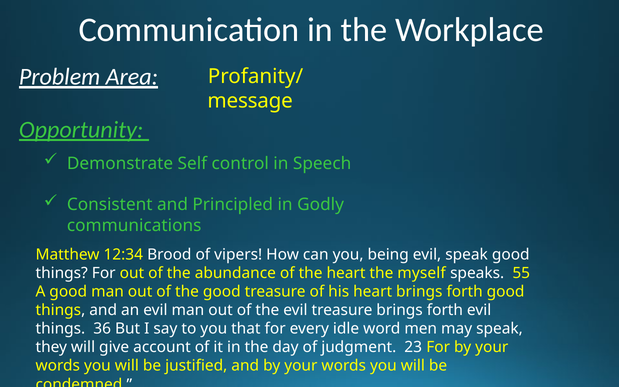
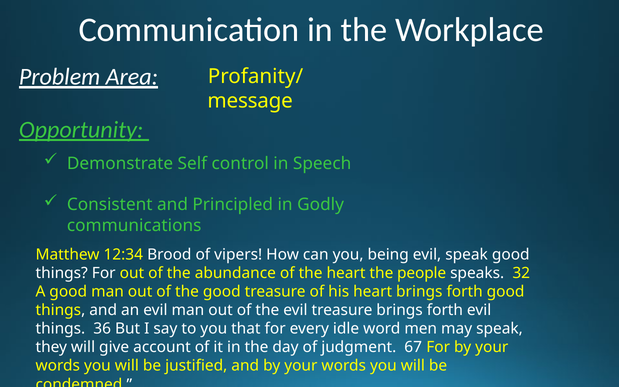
myself: myself -> people (422, 273)
55: 55 -> 32 (521, 273)
23: 23 -> 67 (413, 347)
